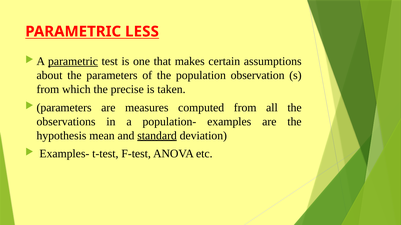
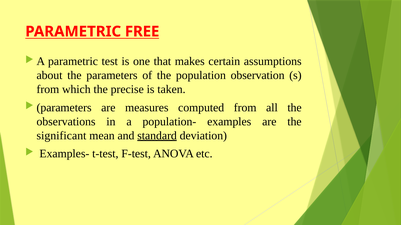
LESS: LESS -> FREE (142, 32)
parametric underline: present -> none (73, 62)
hypothesis: hypothesis -> significant (61, 136)
